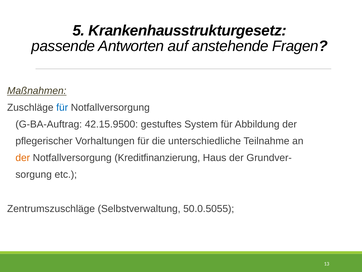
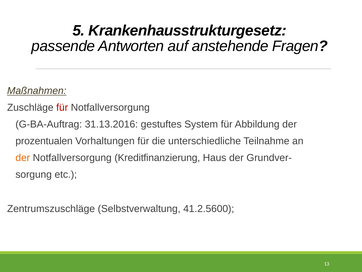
für colour: blue -> red (62, 107)
42.15.9500: 42.15.9500 -> 31.13.2016 (111, 124)
pflegerischer: pflegerischer -> prozentualen (44, 141)
50.0.5055: 50.0.5055 -> 41.2.5600 (209, 209)
